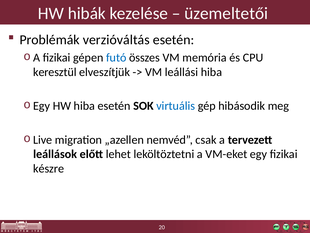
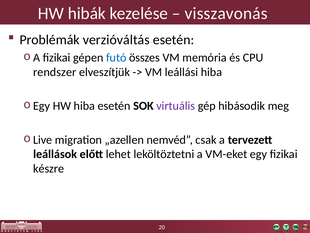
üzemeltetői: üzemeltetői -> visszavonás (226, 13)
keresztül: keresztül -> rendszer (55, 72)
virtuális colour: blue -> purple (176, 106)
